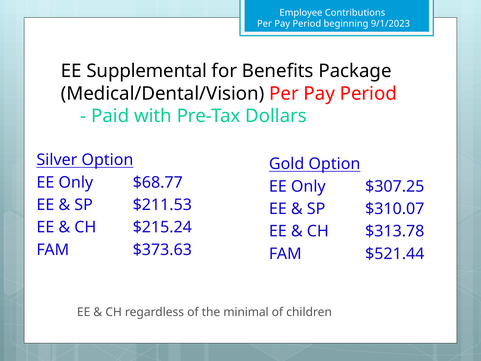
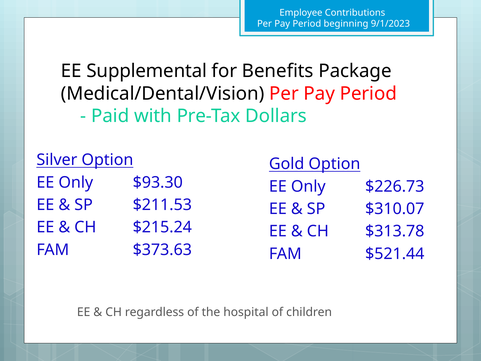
$68.77: $68.77 -> $93.30 (158, 182)
$307.25: $307.25 -> $226.73 (395, 186)
minimal: minimal -> hospital (246, 312)
